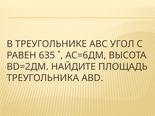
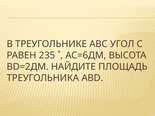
635: 635 -> 235 (47, 55)
